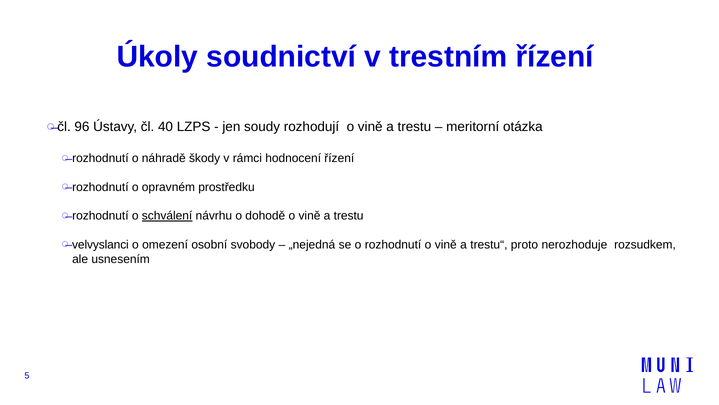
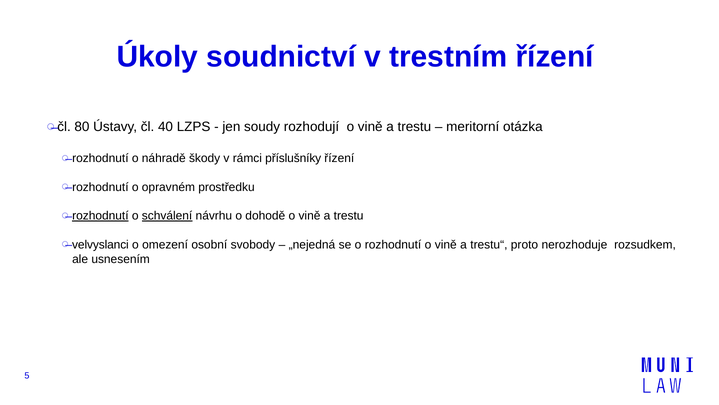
96: 96 -> 80 (82, 127)
hodnocení: hodnocení -> příslušníky (293, 158)
rozhodnutí underline: none -> present (100, 216)
